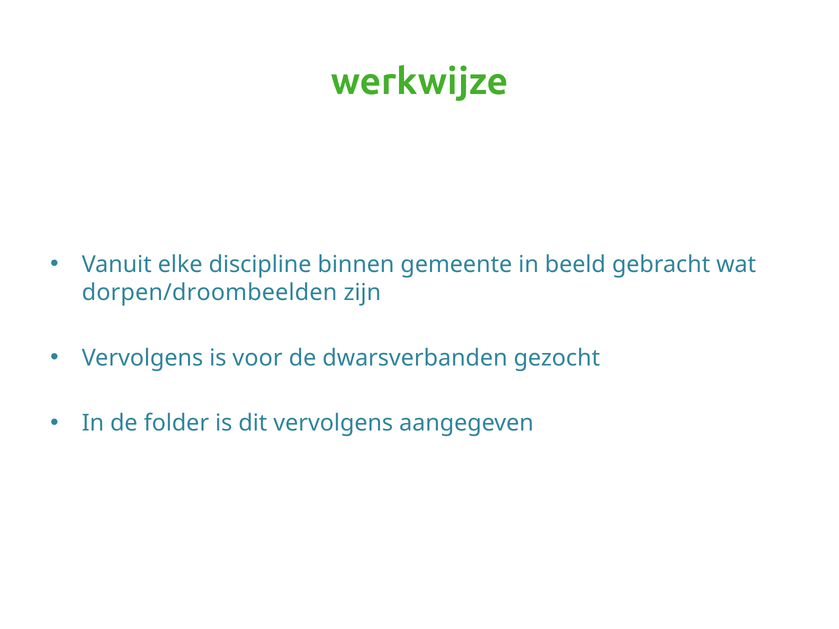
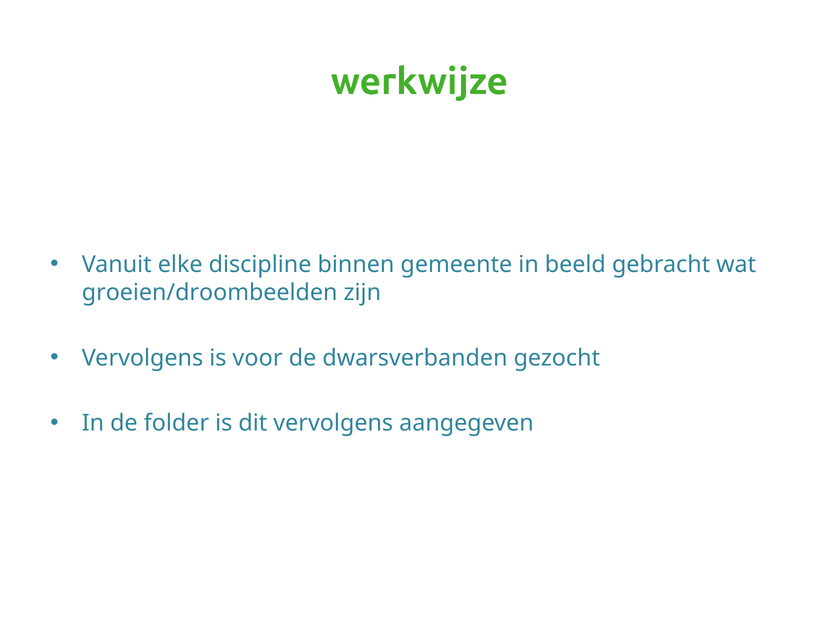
dorpen/droombeelden: dorpen/droombeelden -> groeien/droombeelden (210, 293)
